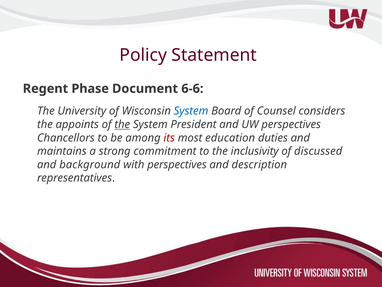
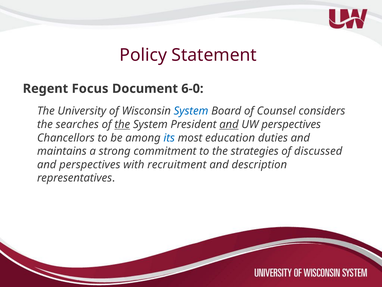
Phase: Phase -> Focus (90, 88)
6-6: 6-6 -> 6-0 (192, 88)
appoints: appoints -> searches (77, 124)
and underline: none -> present (229, 124)
its colour: red -> blue (169, 138)
inclusivity: inclusivity -> strategies (255, 151)
and background: background -> perspectives (90, 164)
with perspectives: perspectives -> recruitment (177, 164)
